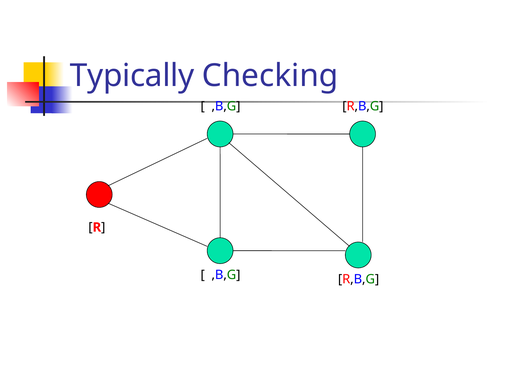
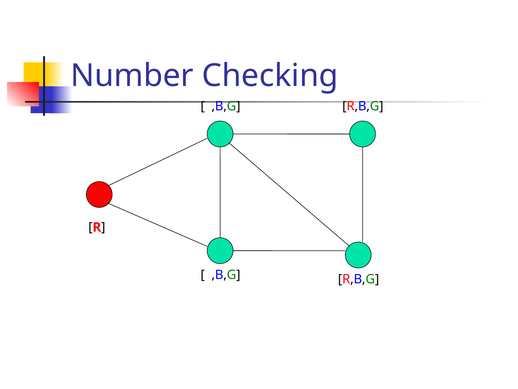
Typically: Typically -> Number (132, 76)
